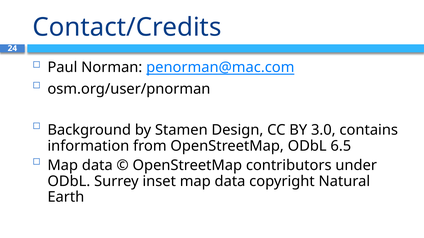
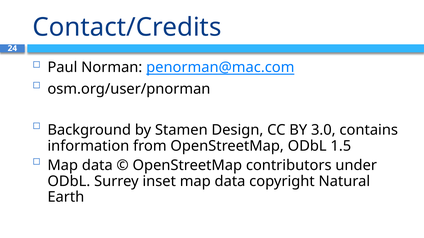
6.5: 6.5 -> 1.5 (341, 146)
